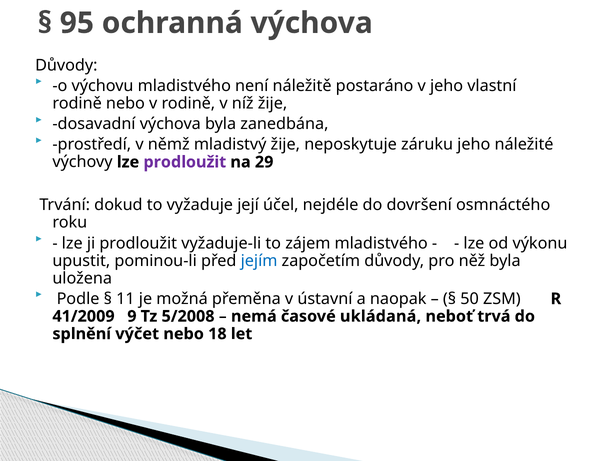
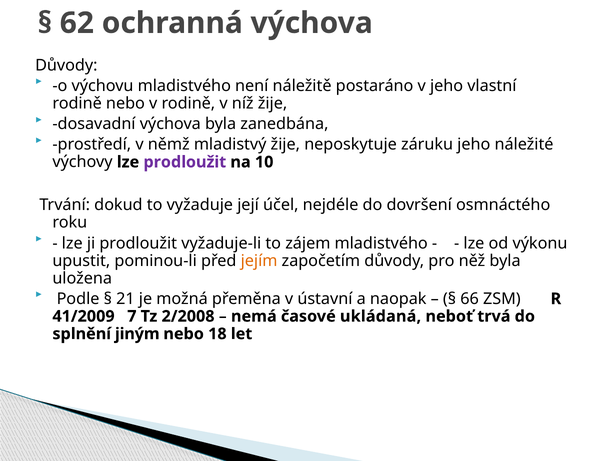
95: 95 -> 62 (77, 23)
29: 29 -> 10 (264, 162)
jejím colour: blue -> orange (259, 261)
11: 11 -> 21 (125, 299)
50: 50 -> 66 (470, 299)
9: 9 -> 7 (132, 317)
5/2008: 5/2008 -> 2/2008 (188, 317)
výčet: výčet -> jiným (137, 334)
